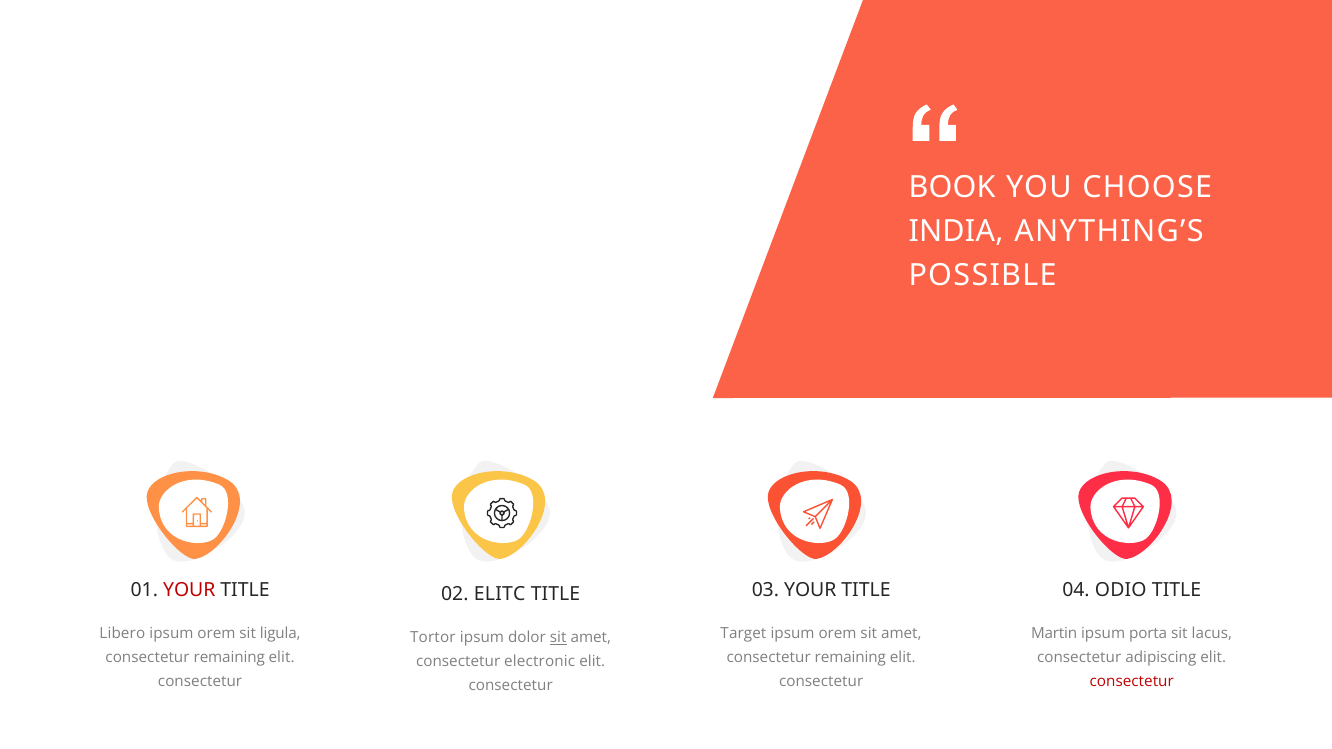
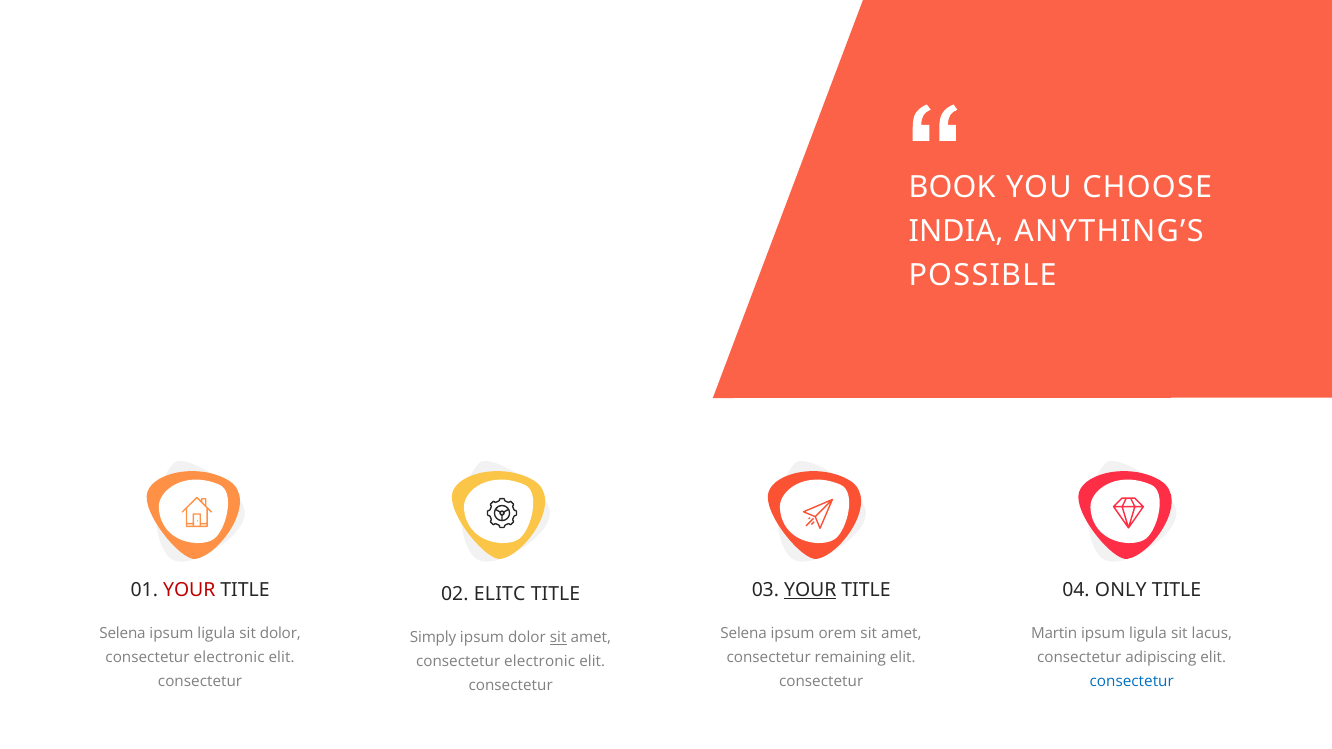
YOUR underline: none -> present (810, 590)
ODIO: ODIO -> ONLY (1121, 590)
Libero: Libero -> Selena (122, 634)
orem: orem -> ligula (216, 634)
sit ligula: ligula -> dolor (280, 634)
Target: Target -> Selena (744, 634)
porta: porta -> ligula (1148, 634)
Tortor: Tortor -> Simply (433, 638)
remaining: remaining -> electronic (229, 658)
consectetur colour: red -> blue (1132, 682)
